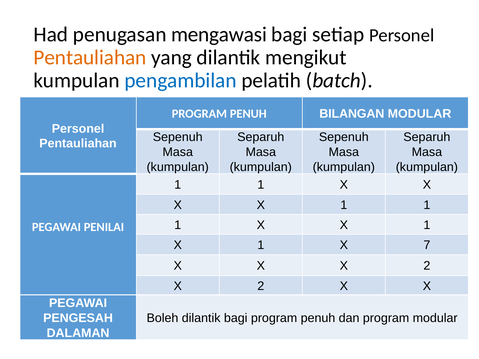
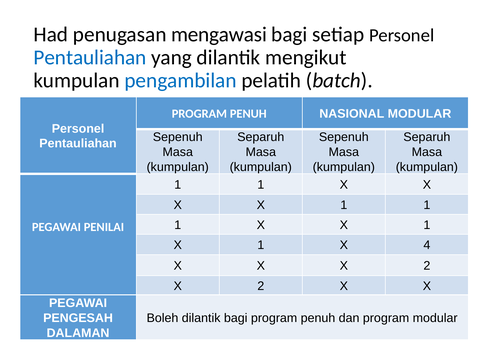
Pentauliahan colour: orange -> blue (90, 58)
BILANGAN: BILANGAN -> NASIONAL (352, 114)
7: 7 -> 4 (427, 245)
